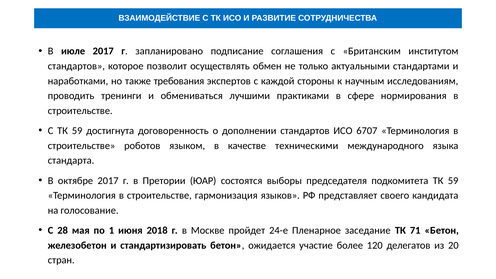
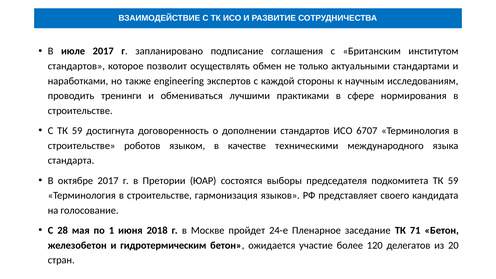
требования: требования -> engineering (179, 81)
стандартизировать: стандартизировать -> гидротермическим (163, 245)
